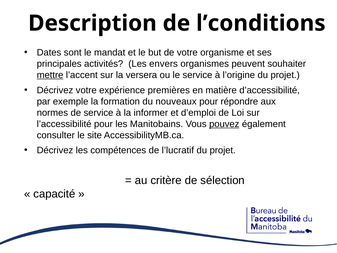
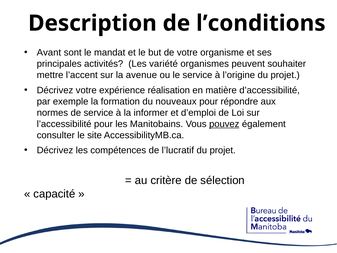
Dates: Dates -> Avant (49, 53)
envers: envers -> variété (164, 64)
mettre underline: present -> none (50, 75)
versera: versera -> avenue (141, 75)
premières: premières -> réalisation (169, 90)
